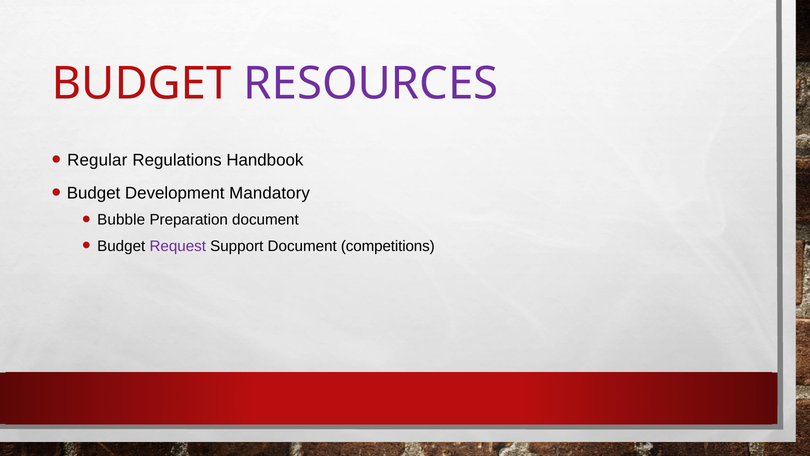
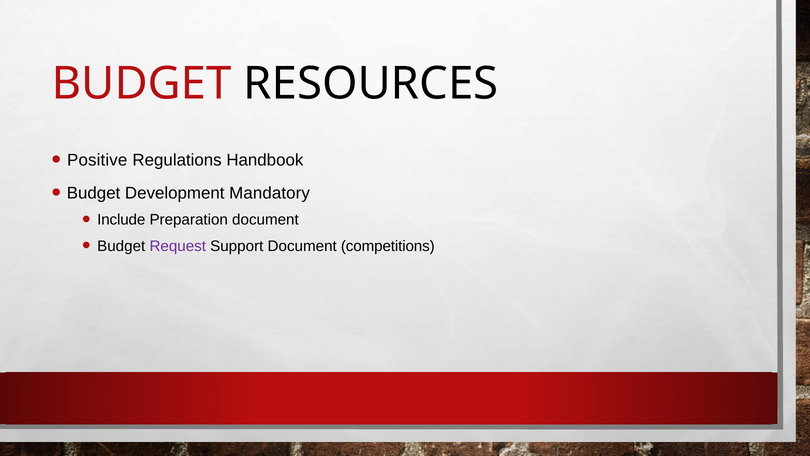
RESOURCES colour: purple -> black (371, 84)
Regular: Regular -> Positive (97, 160)
Bubble: Bubble -> Include (121, 220)
